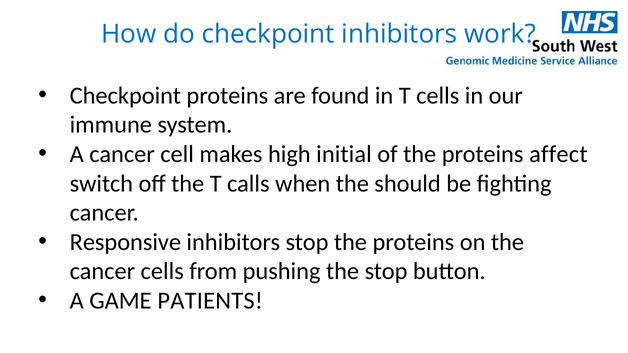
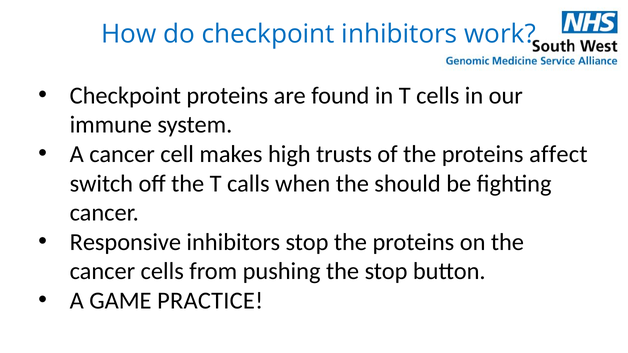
initial: initial -> trusts (344, 154)
PATIENTS: PATIENTS -> PRACTICE (210, 301)
